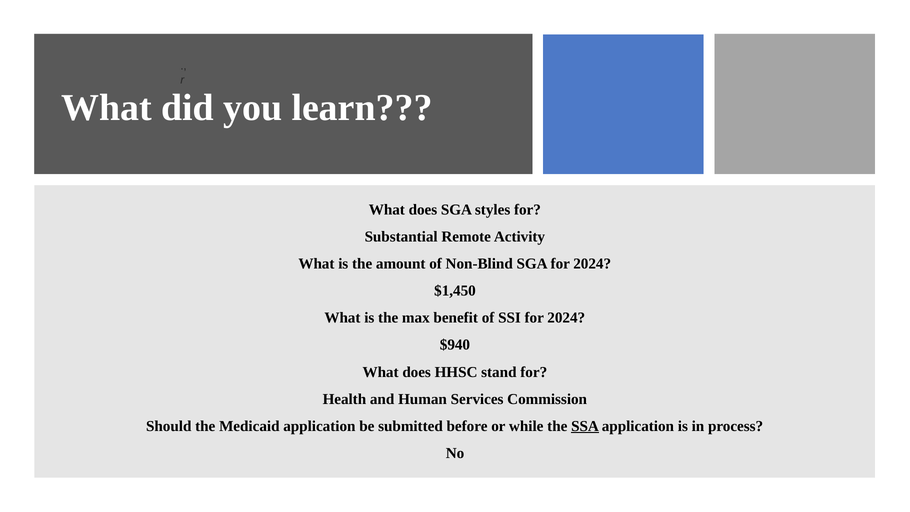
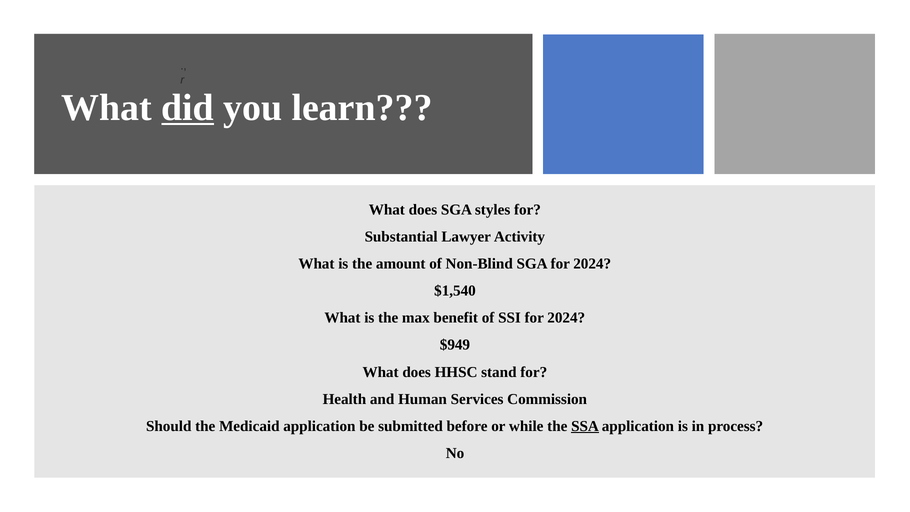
did underline: none -> present (188, 108)
Remote: Remote -> Lawyer (466, 237)
$1,450: $1,450 -> $1,540 (455, 291)
$940: $940 -> $949 (455, 345)
